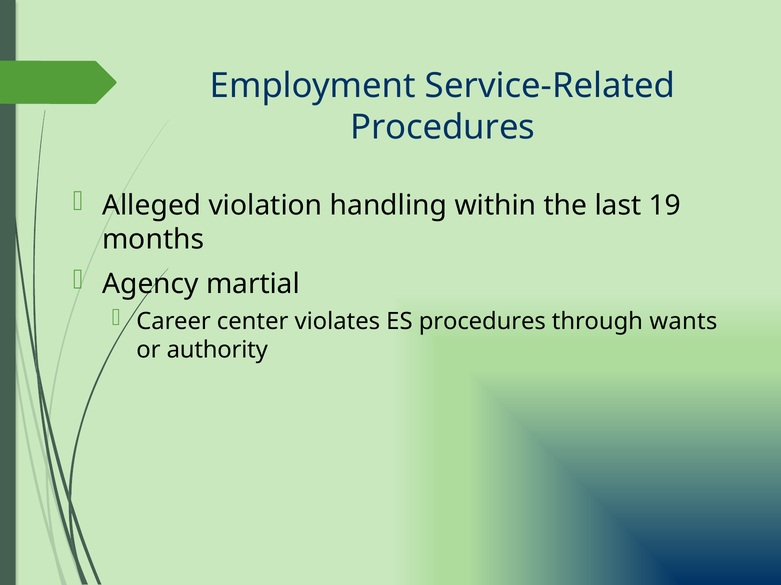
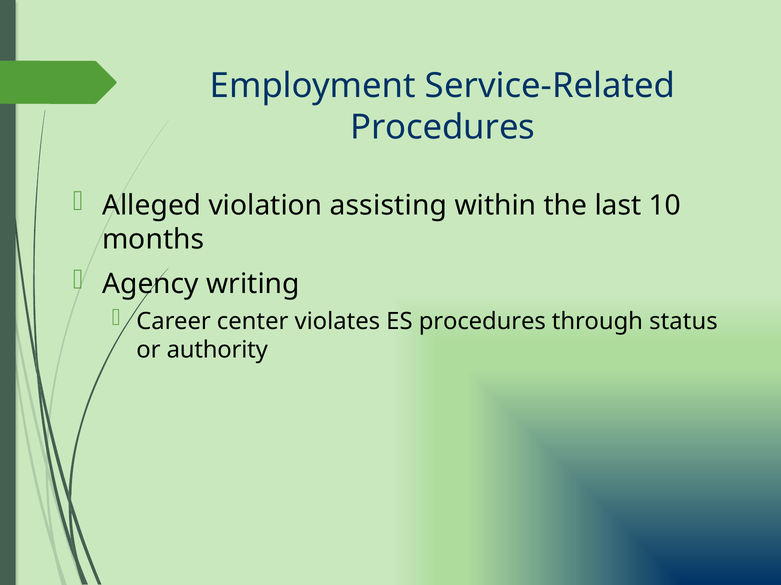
handling: handling -> assisting (388, 206)
19: 19 -> 10 (665, 206)
martial: martial -> writing (253, 284)
wants: wants -> status (683, 322)
